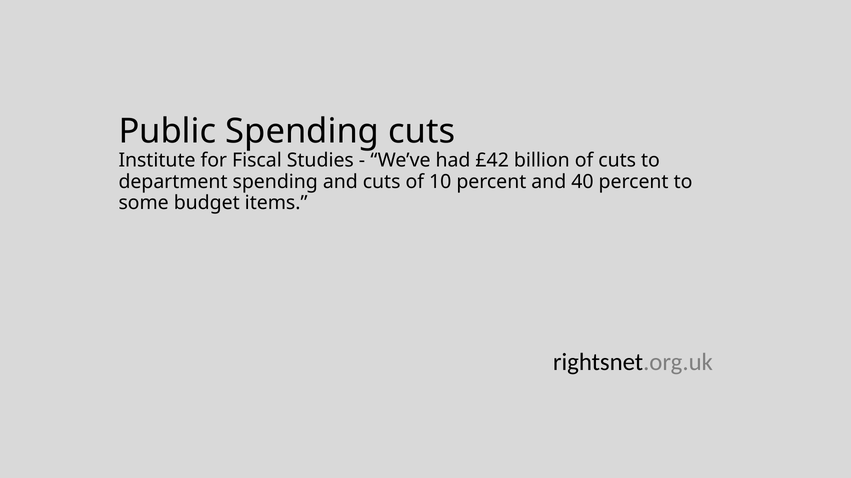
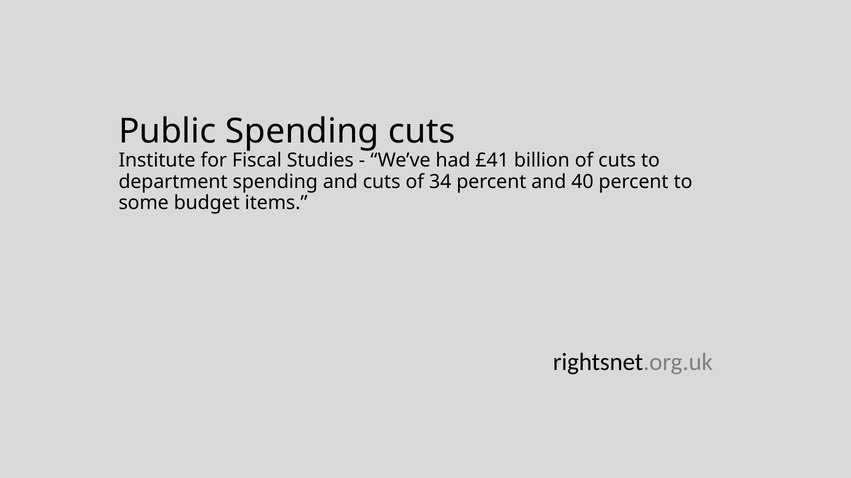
£42: £42 -> £41 (492, 161)
10: 10 -> 34 (440, 182)
